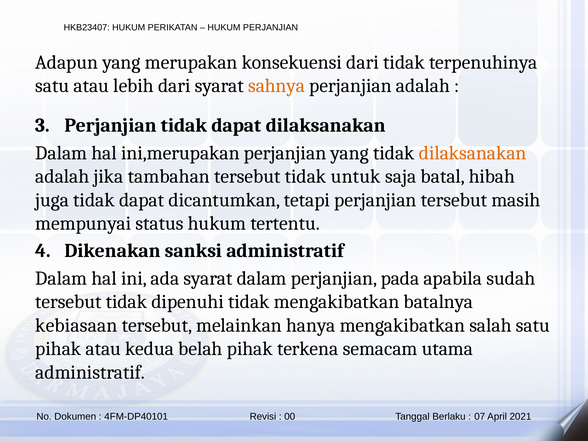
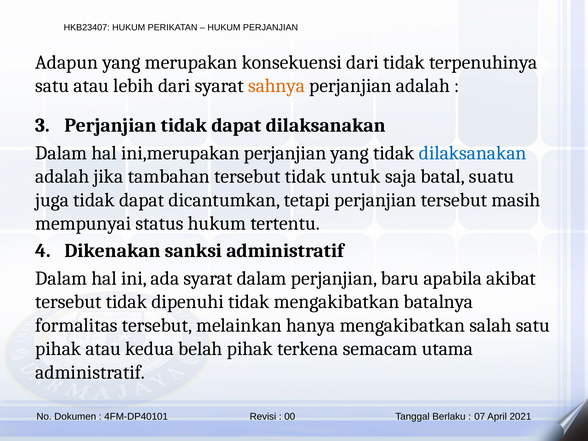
dilaksanakan colour: orange -> blue (473, 153)
hibah: hibah -> suatu (492, 176)
pada: pada -> baru (400, 278)
sudah: sudah -> akibat (511, 278)
kebiasaan: kebiasaan -> formalitas (76, 325)
